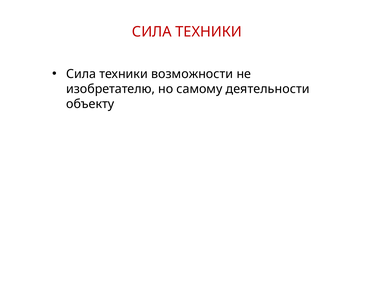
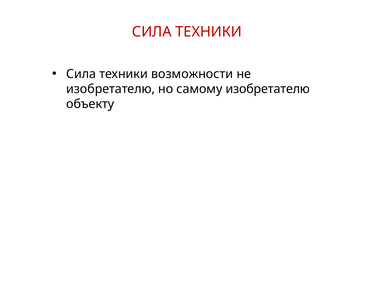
самому деятельности: деятельности -> изобретателю (268, 89)
